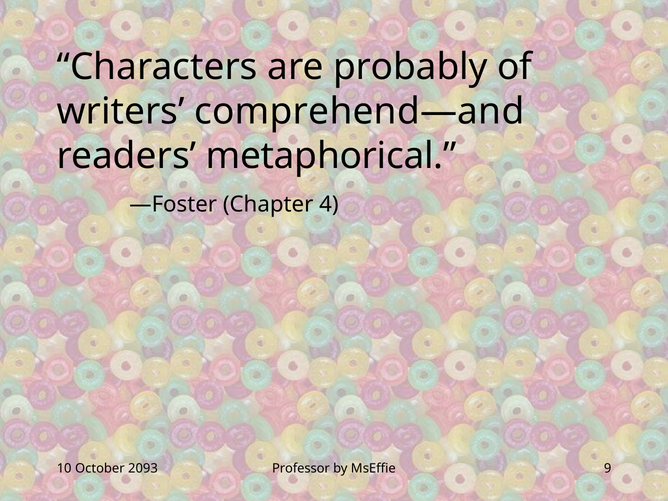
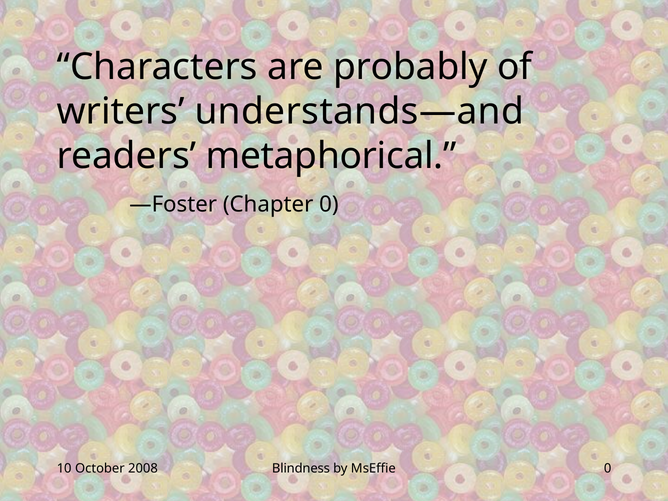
comprehend—and: comprehend—and -> understands—and (359, 112)
Chapter 4: 4 -> 0 (329, 204)
2093: 2093 -> 2008 (143, 469)
Professor: Professor -> Blindness (301, 469)
MsEffie 9: 9 -> 0 (608, 469)
